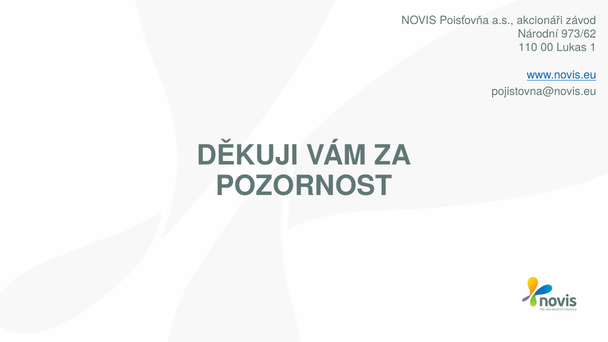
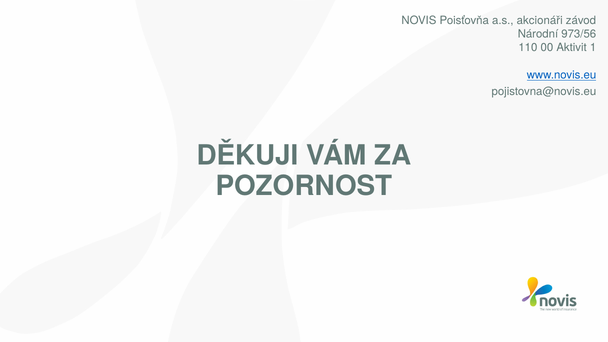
973/62: 973/62 -> 973/56 (579, 34)
Lukas: Lukas -> Aktivit (572, 48)
